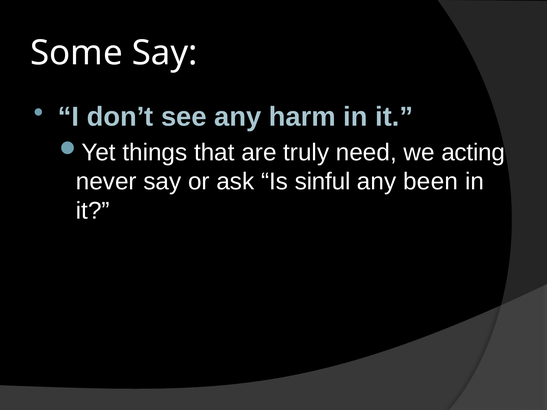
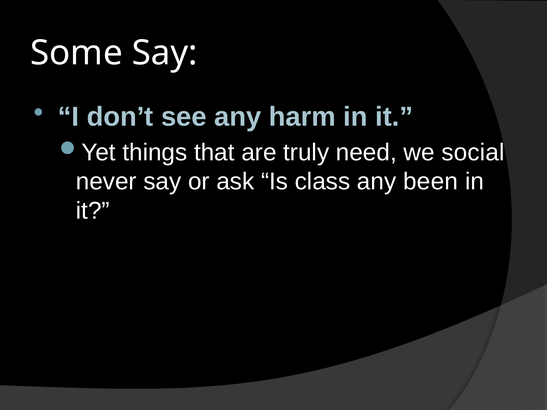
acting: acting -> social (473, 152)
sinful: sinful -> class (323, 182)
